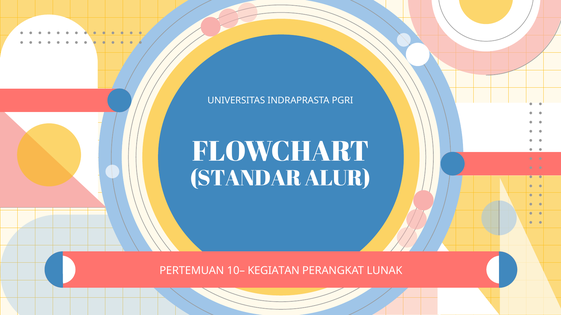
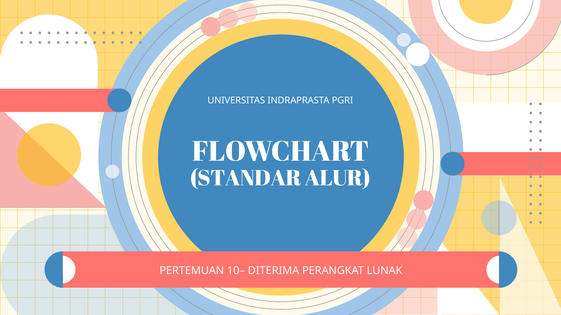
KEGIATAN: KEGIATAN -> DITERIMA (274, 271)
